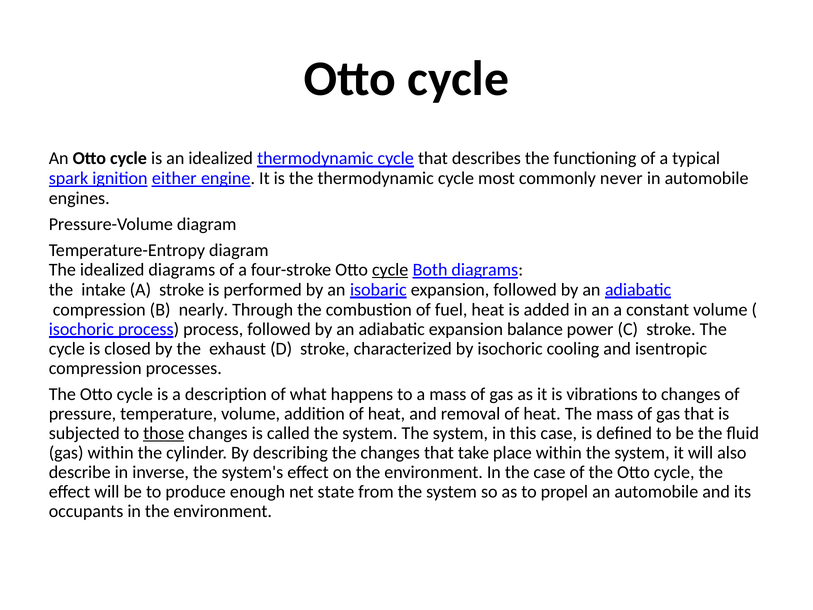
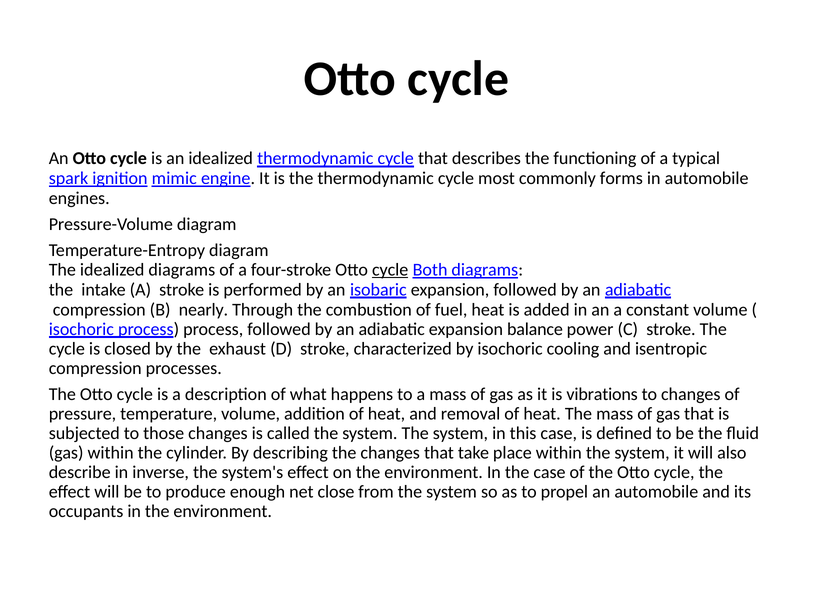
either: either -> mimic (174, 178)
never: never -> forms (621, 178)
those underline: present -> none (164, 433)
state: state -> close (336, 492)
